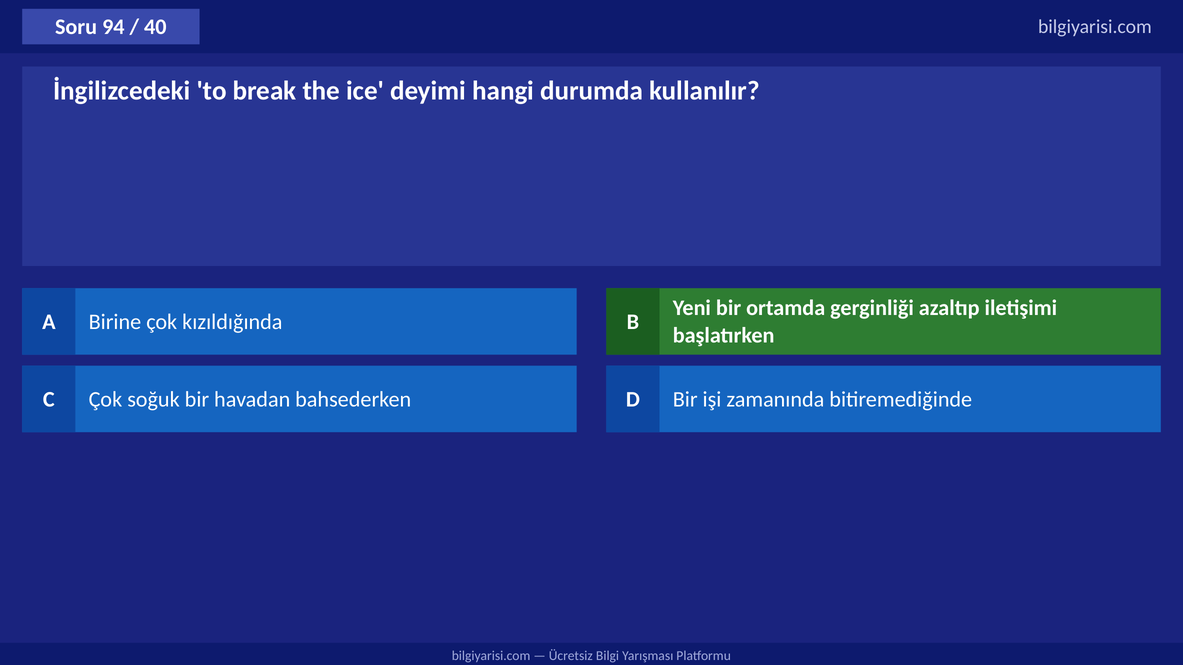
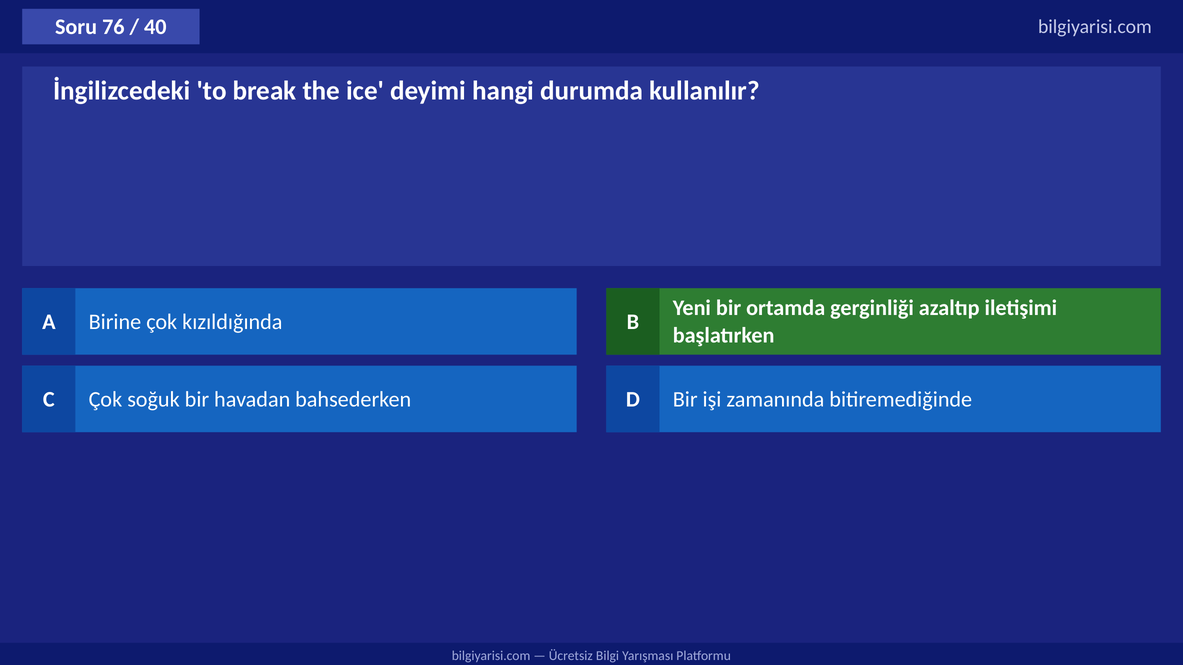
94: 94 -> 76 (113, 27)
